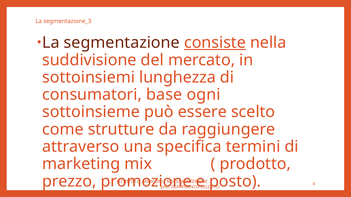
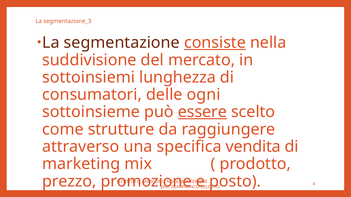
base: base -> delle (164, 95)
essere underline: none -> present (202, 112)
termini: termini -> vendita (253, 147)
